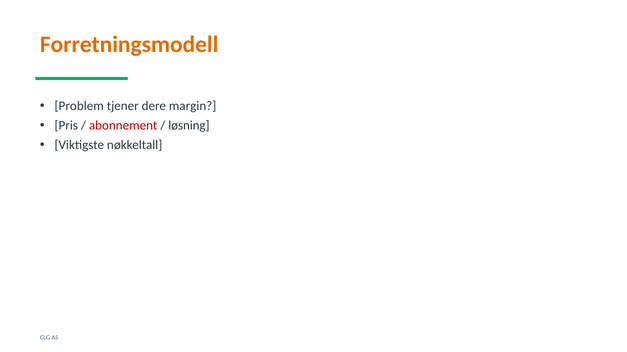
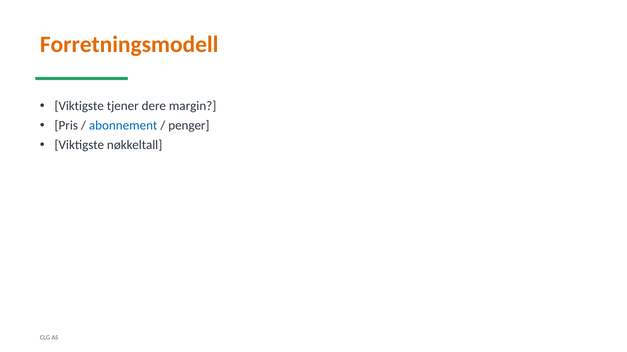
Problem: Problem -> Viktigste (79, 106)
abonnement colour: red -> blue (123, 126)
løsning: løsning -> penger (189, 126)
